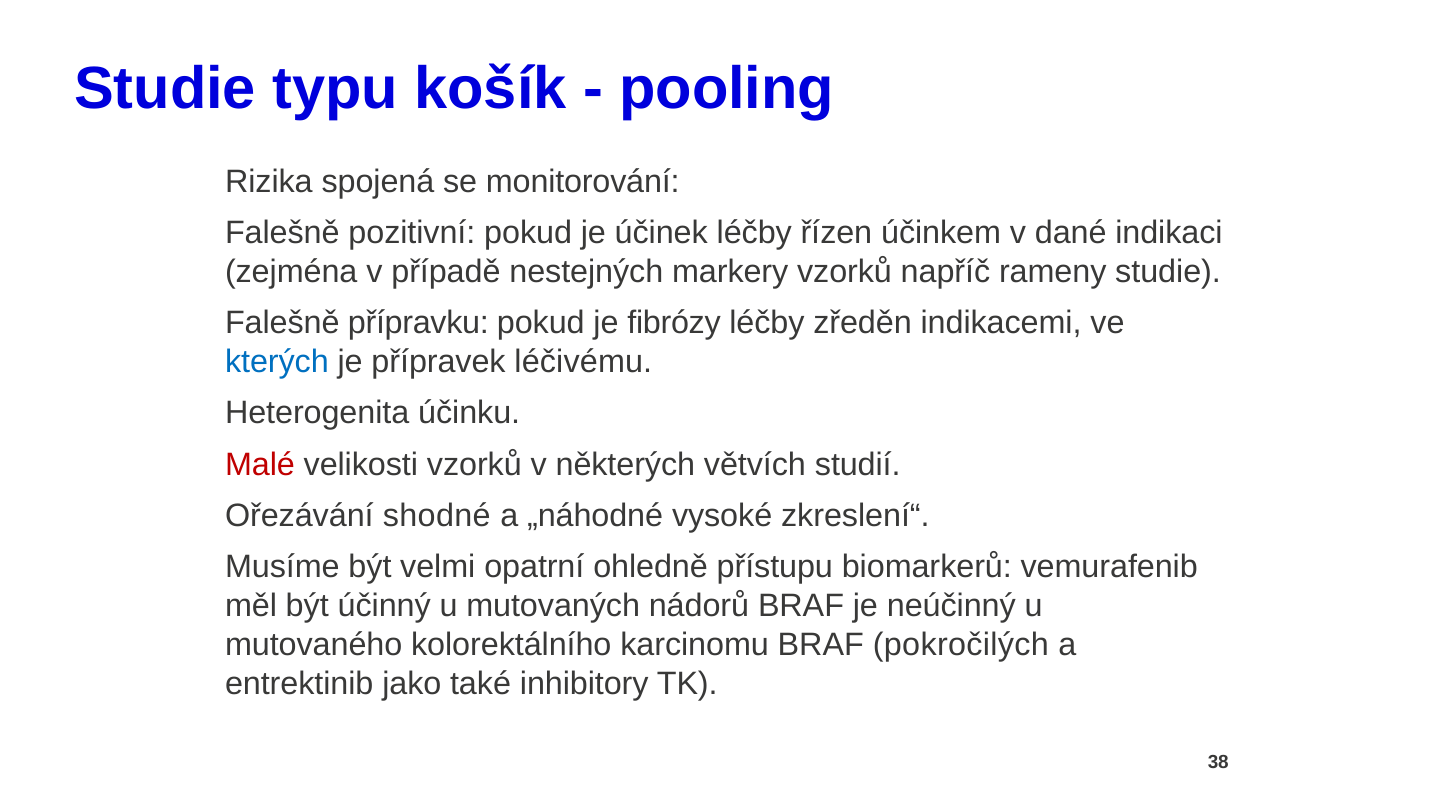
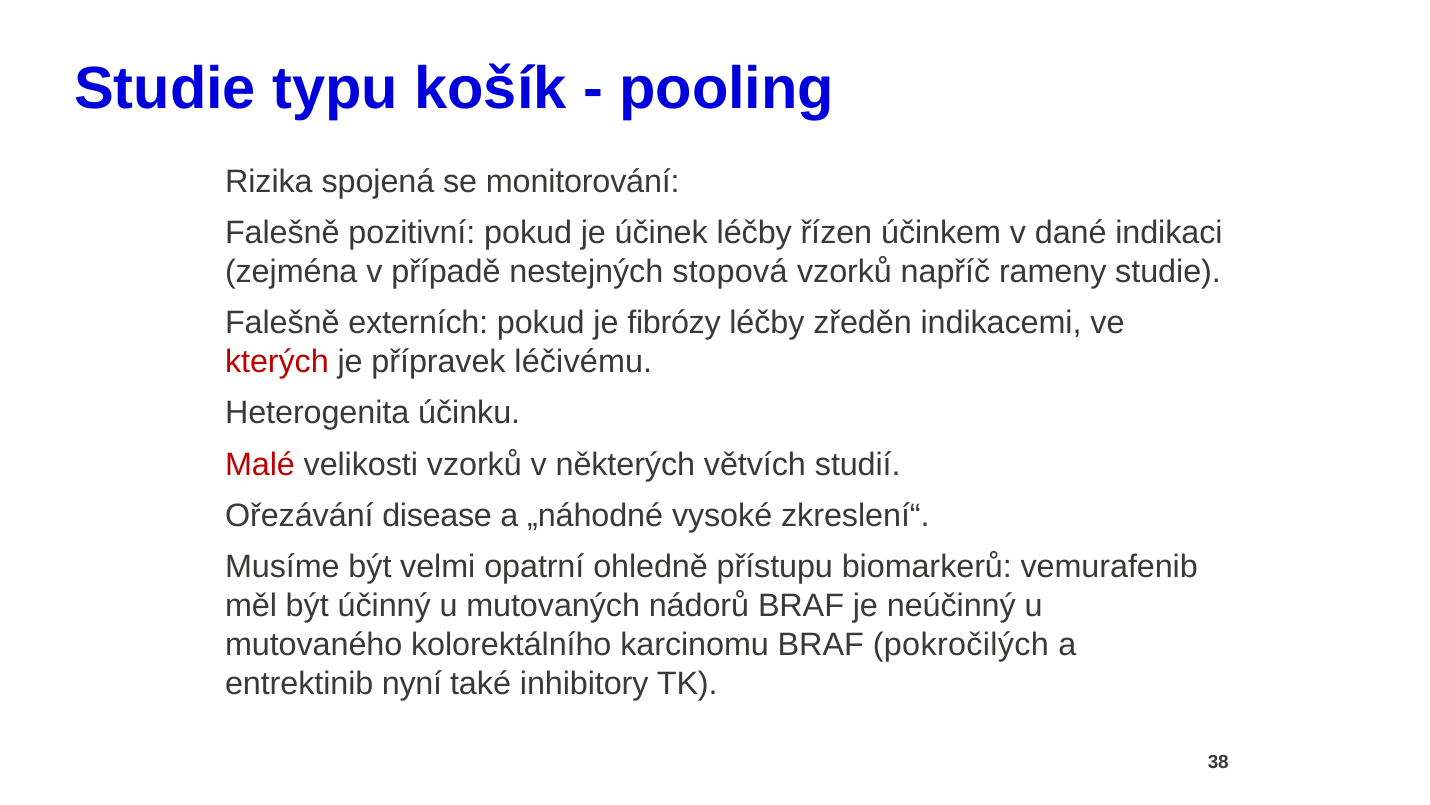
markery: markery -> stopová (730, 272)
přípravku: přípravku -> externích (418, 323)
kterých colour: blue -> red (277, 362)
shodné: shodné -> disease (437, 515)
jako: jako -> nyní (412, 683)
